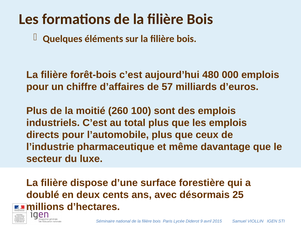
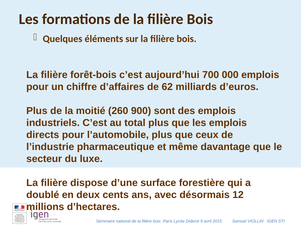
480: 480 -> 700 (211, 75)
57: 57 -> 62 (167, 87)
100: 100 -> 900 (141, 111)
25: 25 -> 12 (238, 195)
